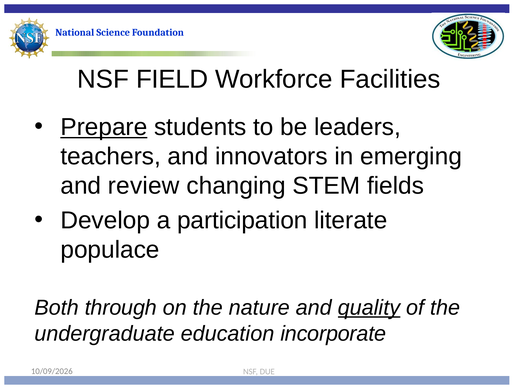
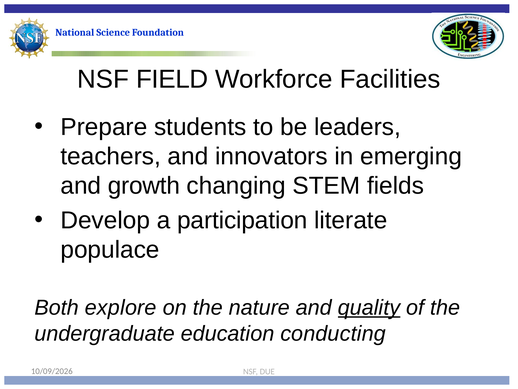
Prepare underline: present -> none (104, 127)
review: review -> growth (144, 186)
through: through -> explore (121, 307)
incorporate: incorporate -> conducting (333, 333)
